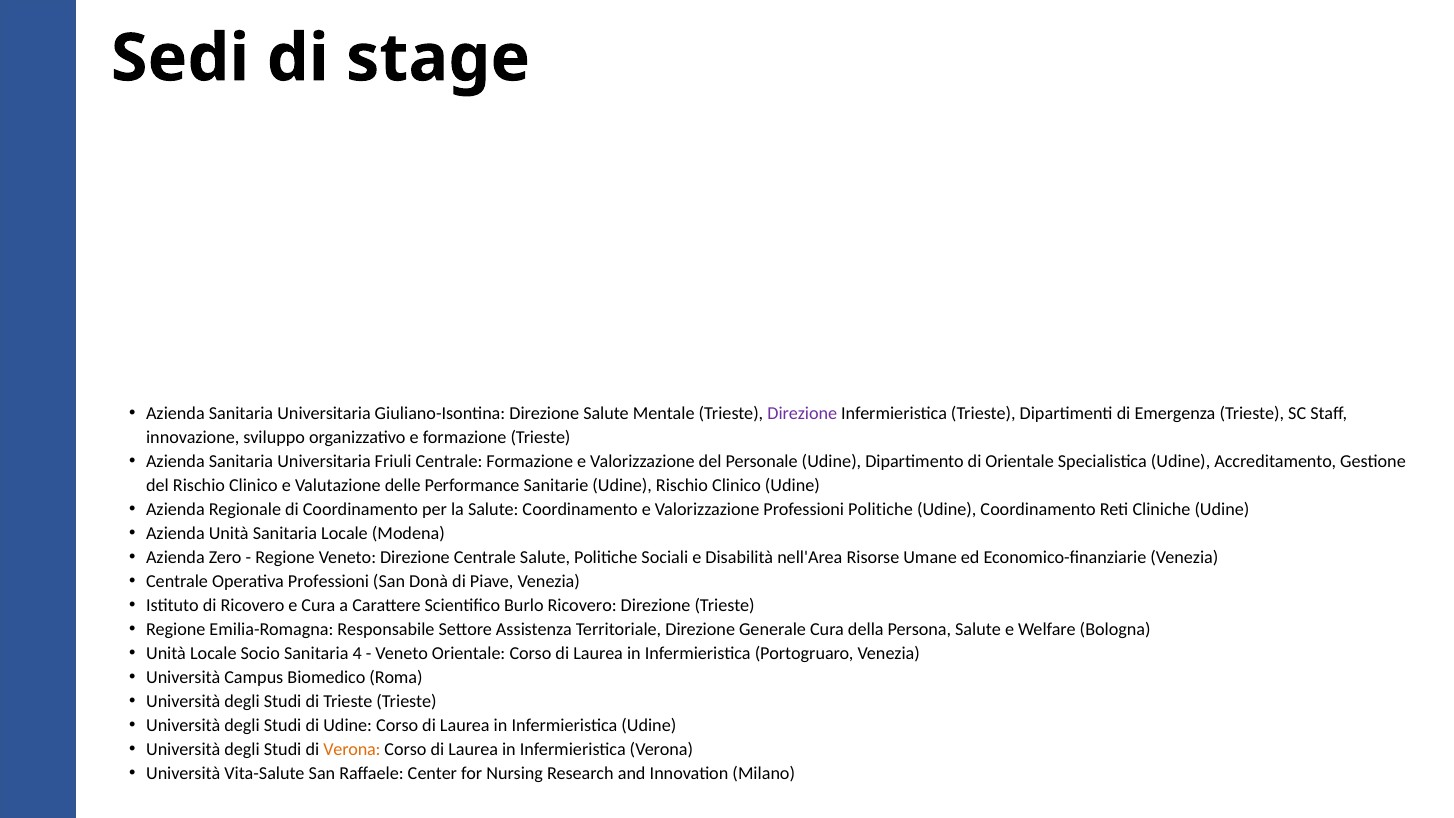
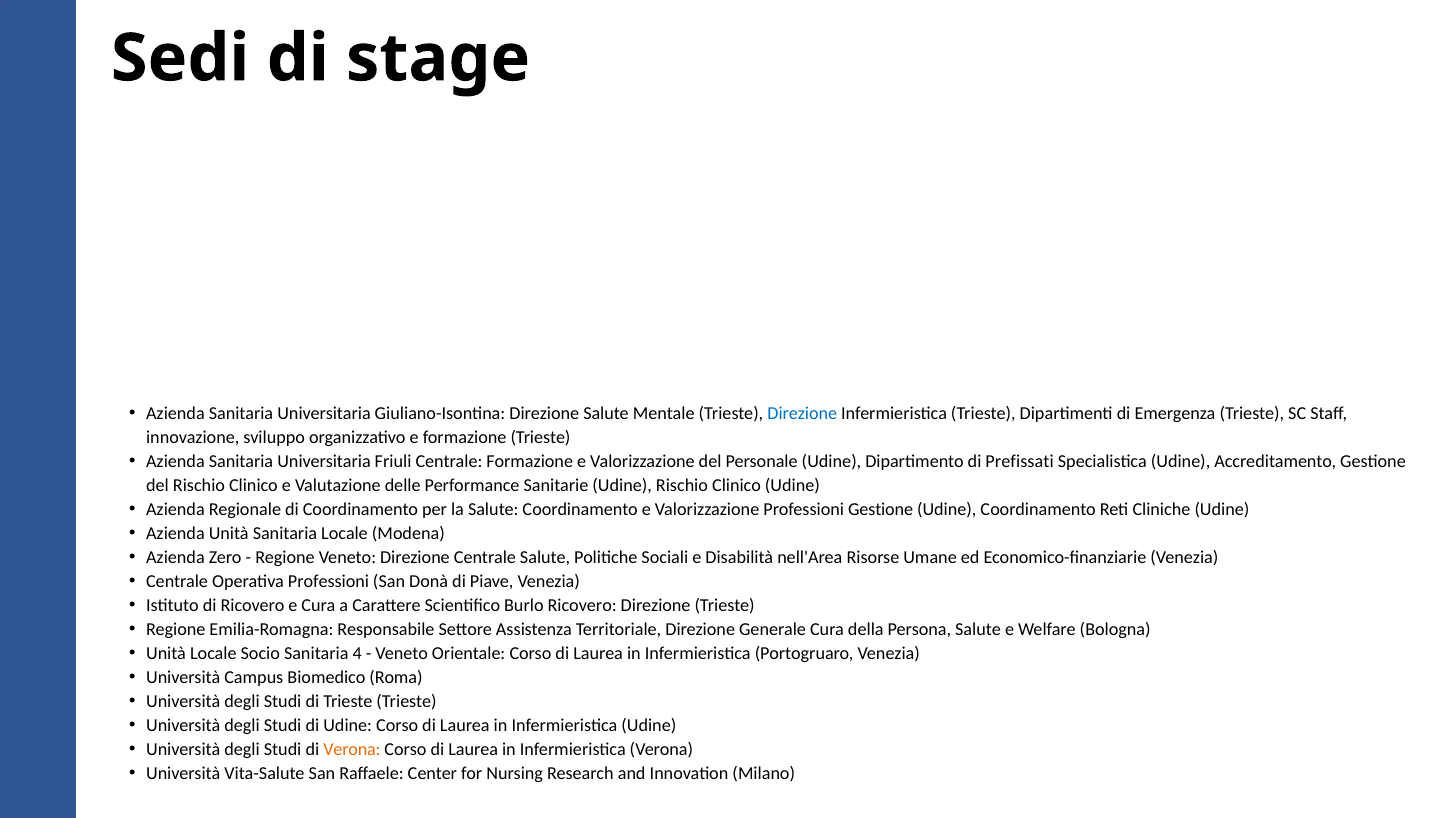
Direzione colour: purple -> blue (802, 414)
di Orientale: Orientale -> Prefissati (1020, 462)
Professioni Politiche: Politiche -> Gestione (881, 510)
